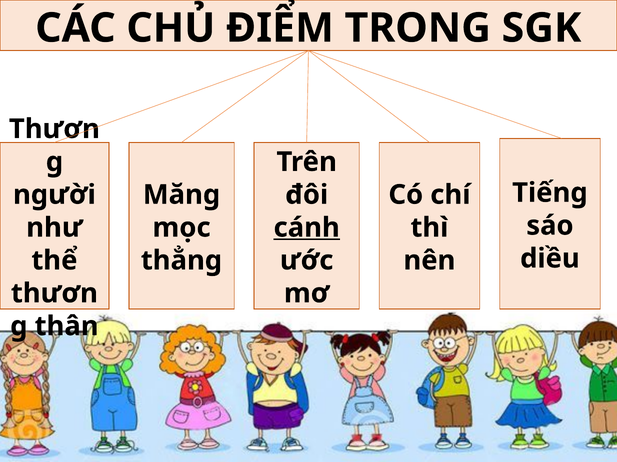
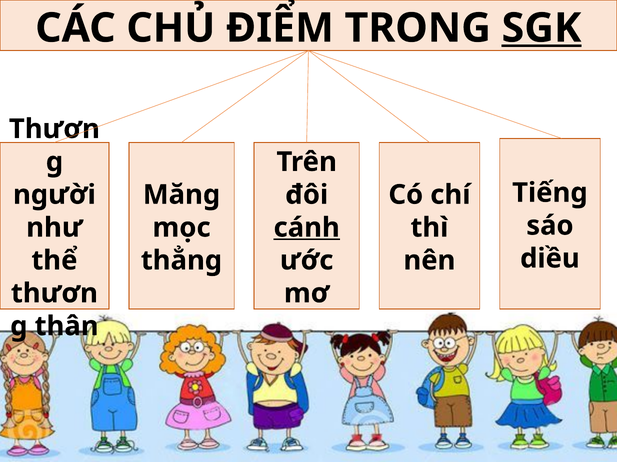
SGK underline: none -> present (541, 28)
